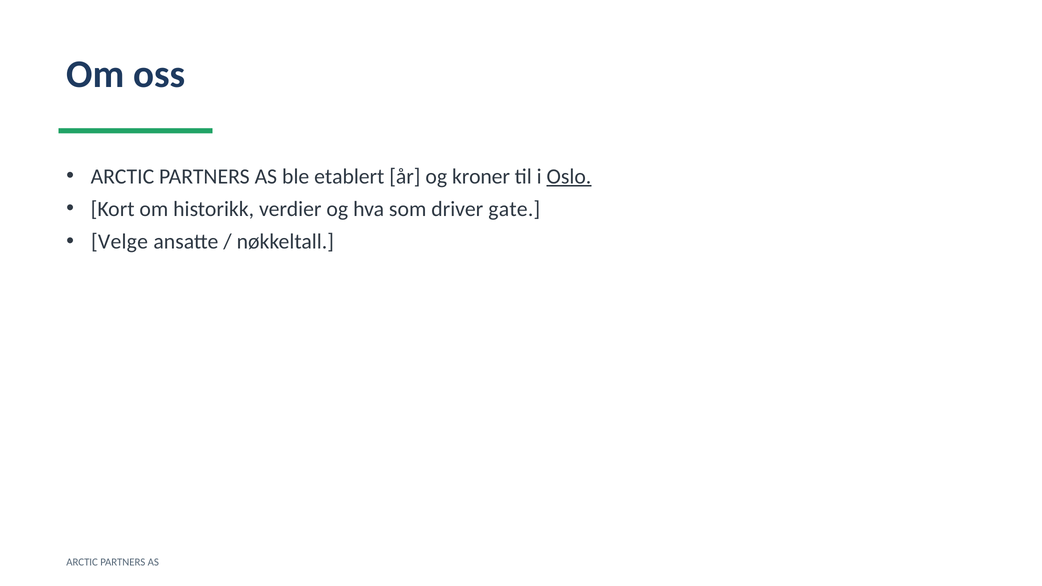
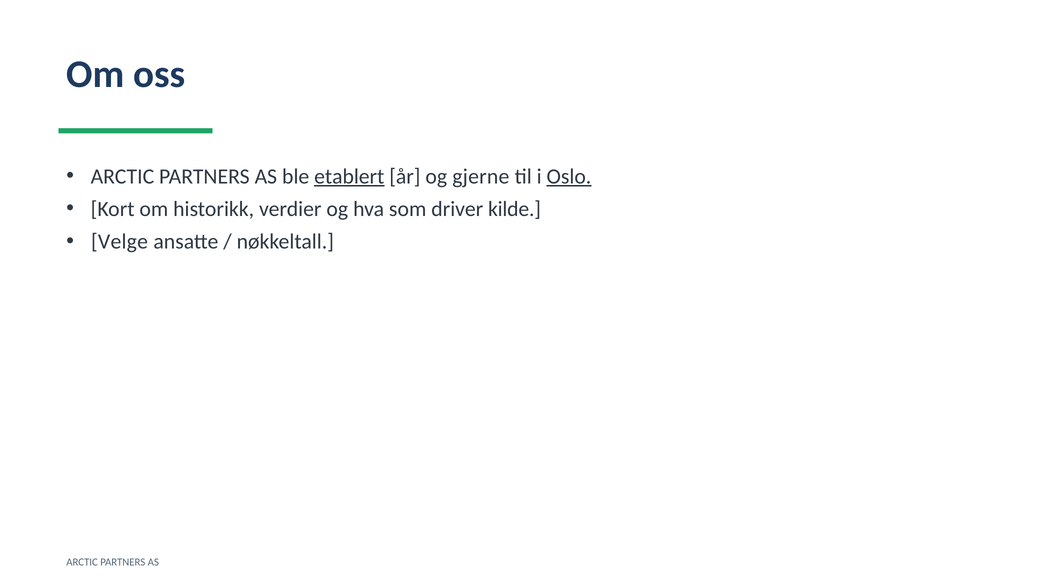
etablert underline: none -> present (349, 176)
kroner: kroner -> gjerne (481, 176)
gate: gate -> kilde (515, 209)
